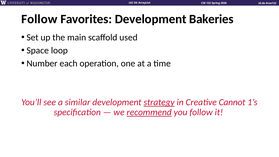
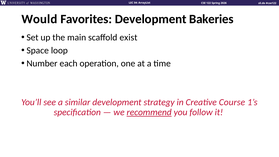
Follow: Follow -> Would (39, 19)
used: used -> exist (128, 37)
strategy underline: present -> none (159, 102)
Cannot: Cannot -> Course (232, 102)
